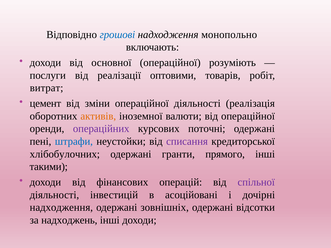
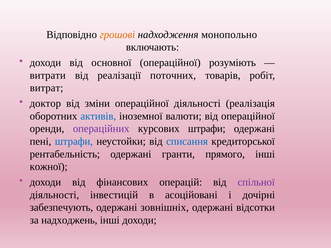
грошові colour: blue -> orange (117, 35)
послуги: послуги -> витрати (48, 75)
оптовими: оптовими -> поточних (173, 75)
цемент: цемент -> доктор (45, 103)
активів colour: orange -> blue (98, 116)
курсових поточні: поточні -> штрафи (207, 129)
списання colour: purple -> blue (187, 142)
хлібобулочних: хлібобулочних -> рентабельність (65, 154)
такими: такими -> кожної (49, 167)
надходження: надходження -> забезпечують (61, 208)
